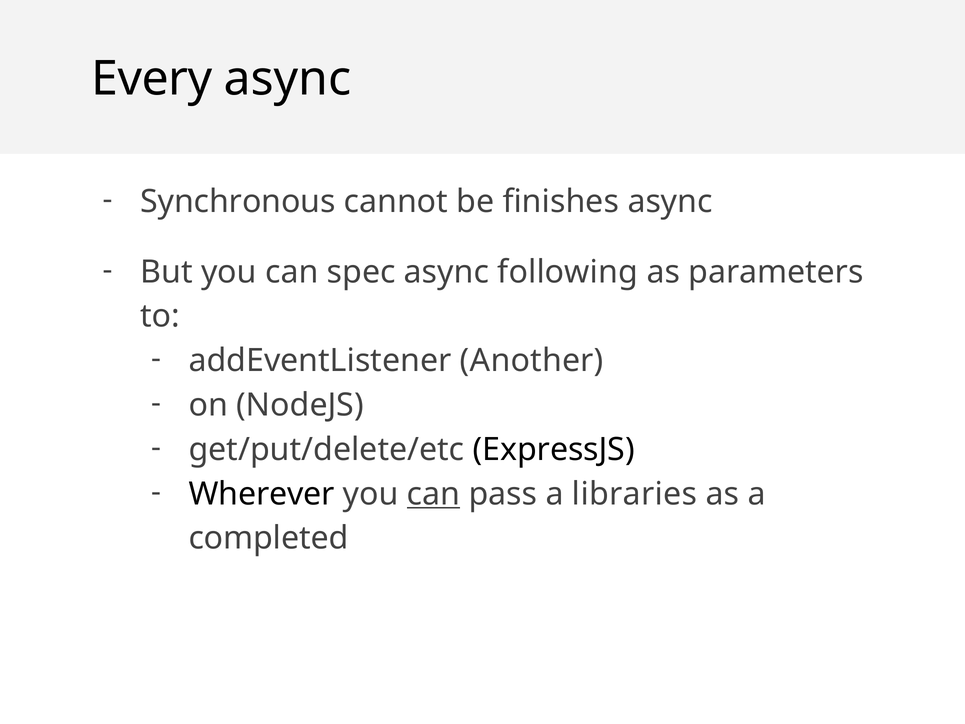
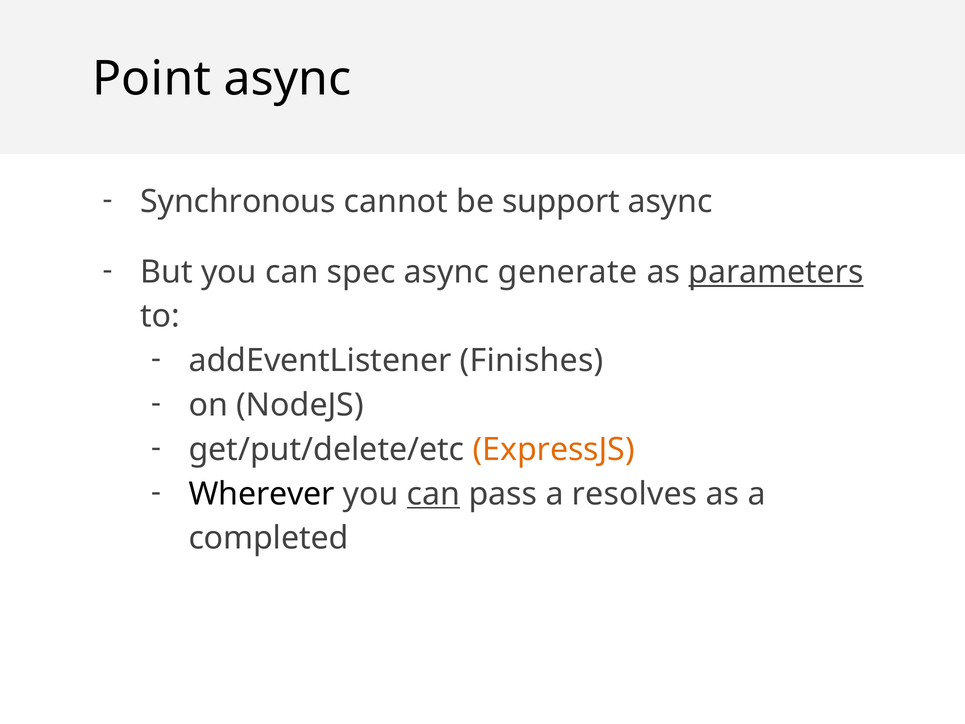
Every: Every -> Point (152, 79)
finishes: finishes -> support (561, 202)
following: following -> generate (568, 272)
parameters underline: none -> present (776, 272)
Another: Another -> Finishes (532, 361)
ExpressJS colour: black -> orange (554, 449)
libraries: libraries -> resolves (635, 494)
